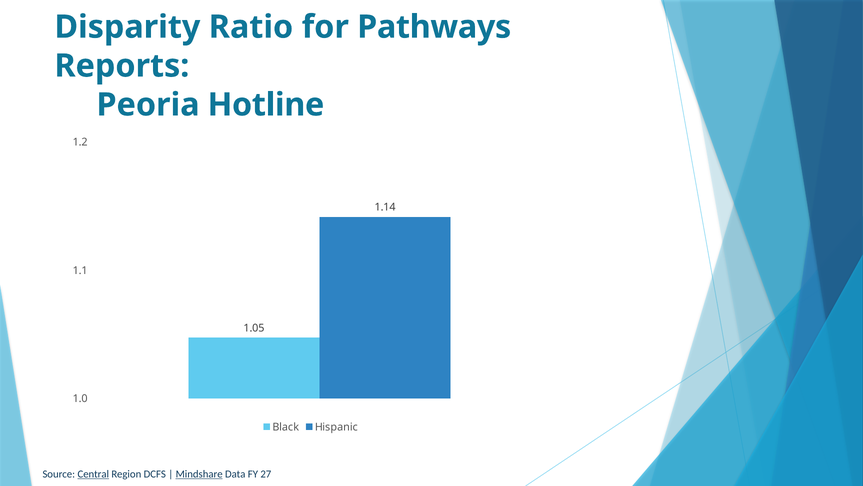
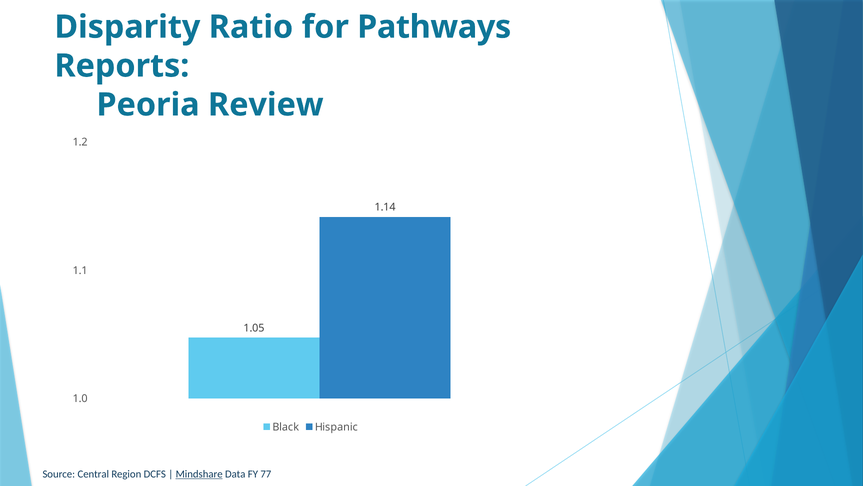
Hotline: Hotline -> Review (266, 105)
Central underline: present -> none (93, 473)
27: 27 -> 77 (266, 473)
